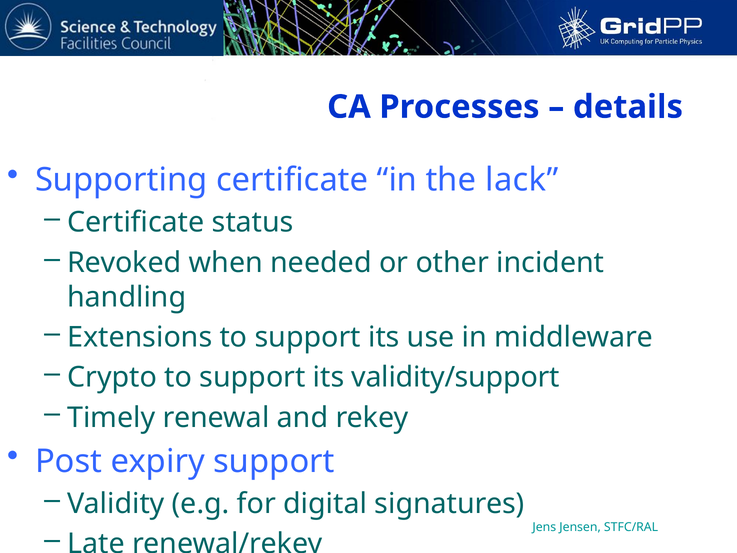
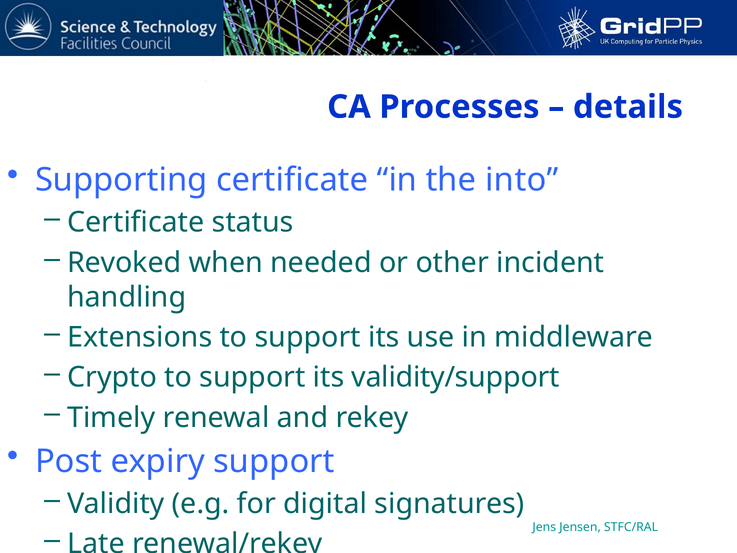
lack: lack -> into (522, 180)
